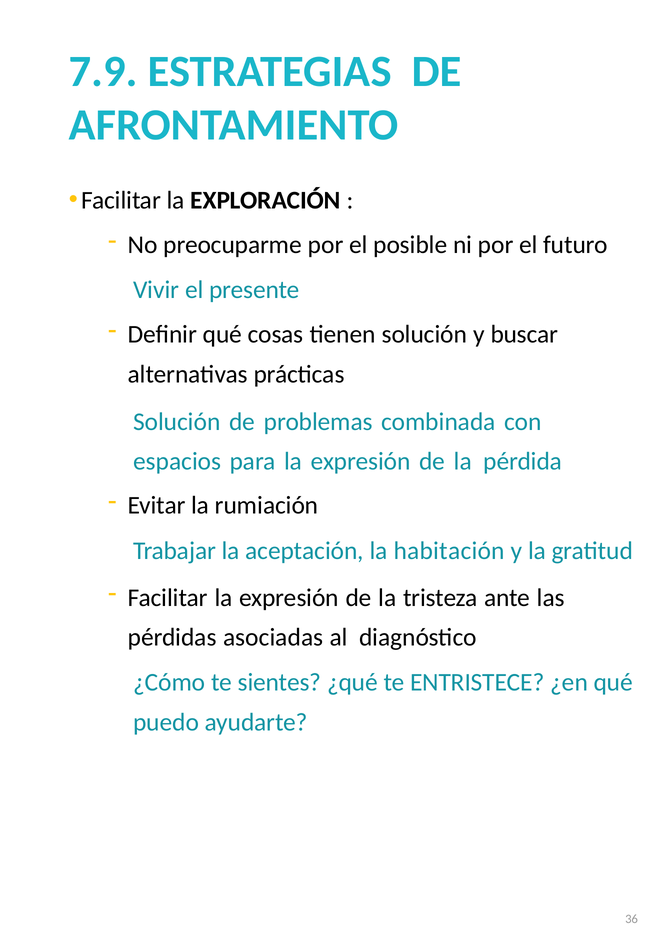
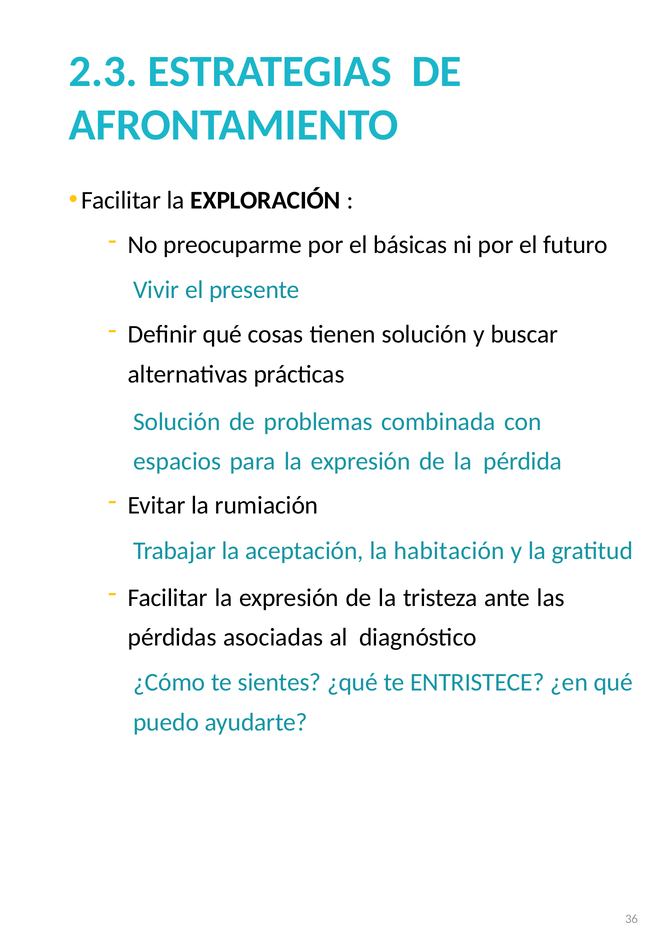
7.9: 7.9 -> 2.3 (103, 71)
posible: posible -> básicas (410, 245)
